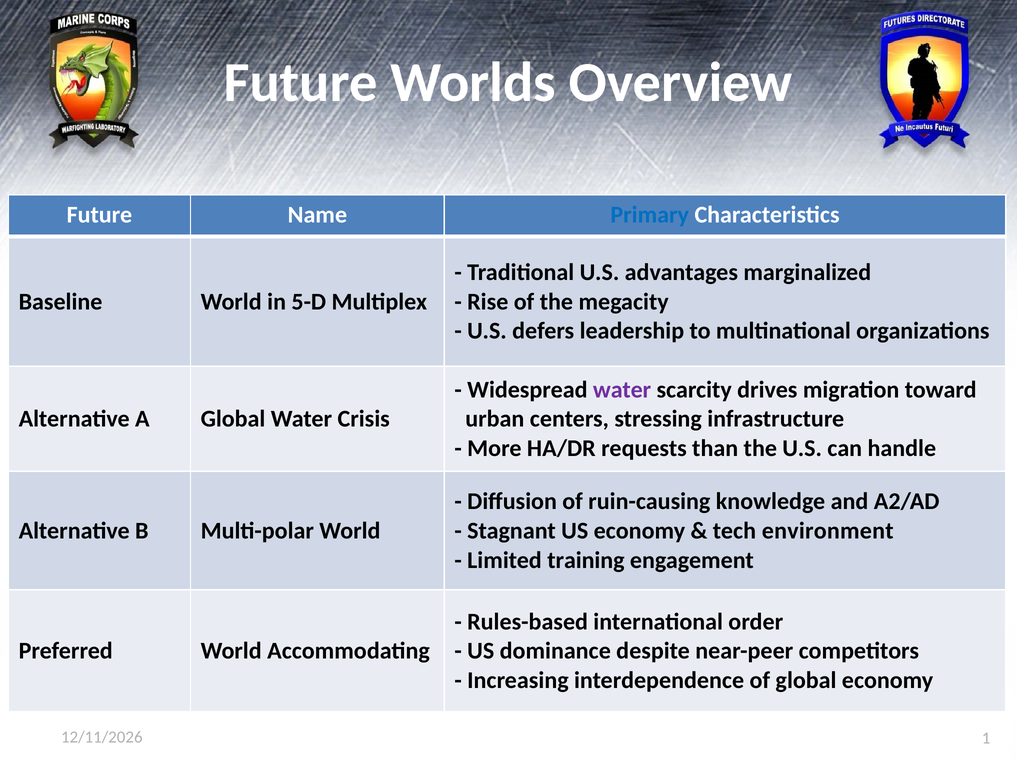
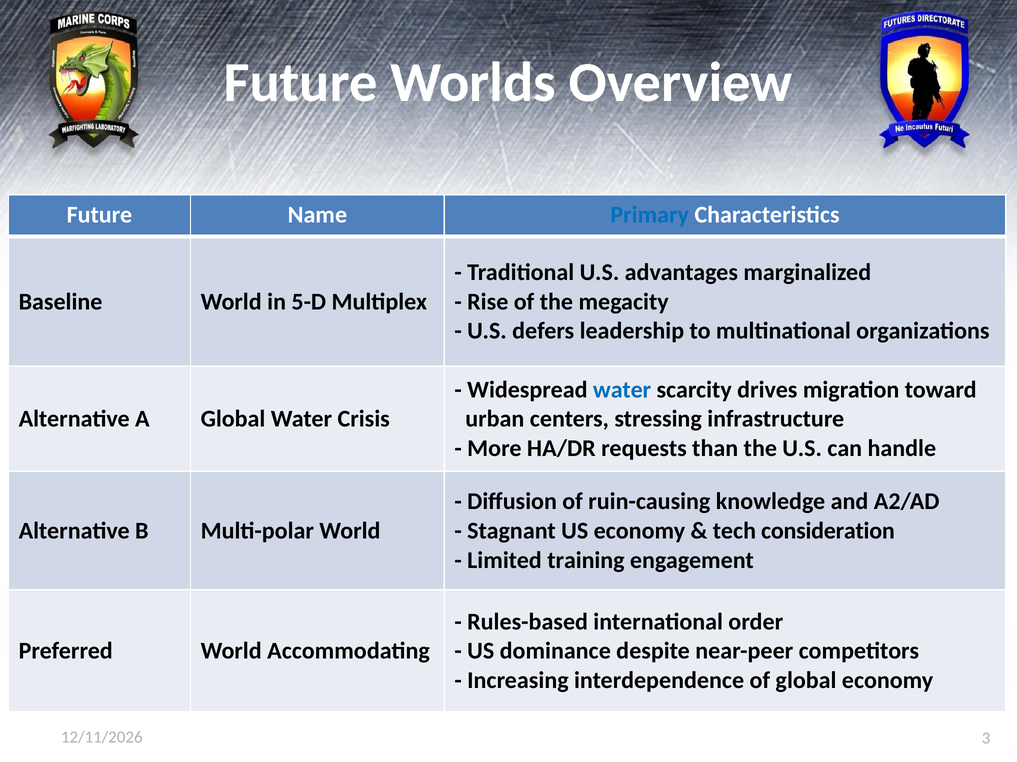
water colour: purple -> blue (622, 390)
environment: environment -> consideration (828, 531)
1: 1 -> 3 (986, 739)
